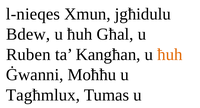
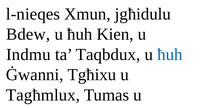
Għal: Għal -> Kien (115, 34)
Ruben: Ruben -> Indmu (28, 54)
Kangħan: Kangħan -> Taqbdux (108, 54)
ħuh colour: orange -> blue (170, 54)
Moħħu: Moħħu -> Tgħixu (92, 74)
